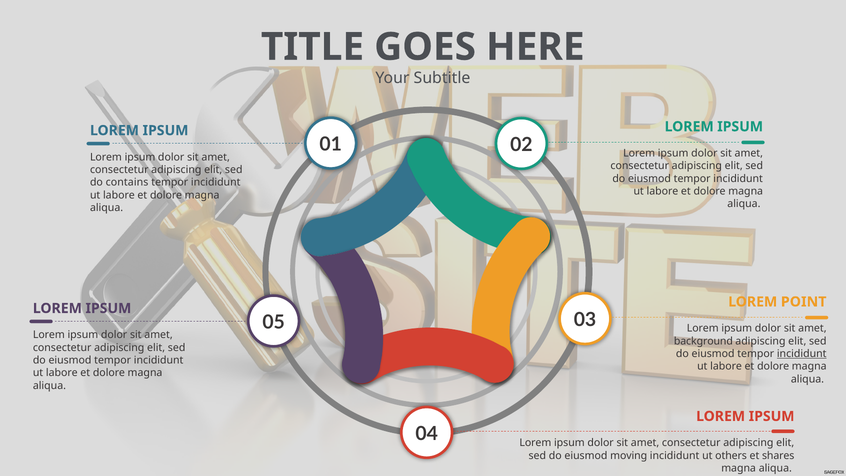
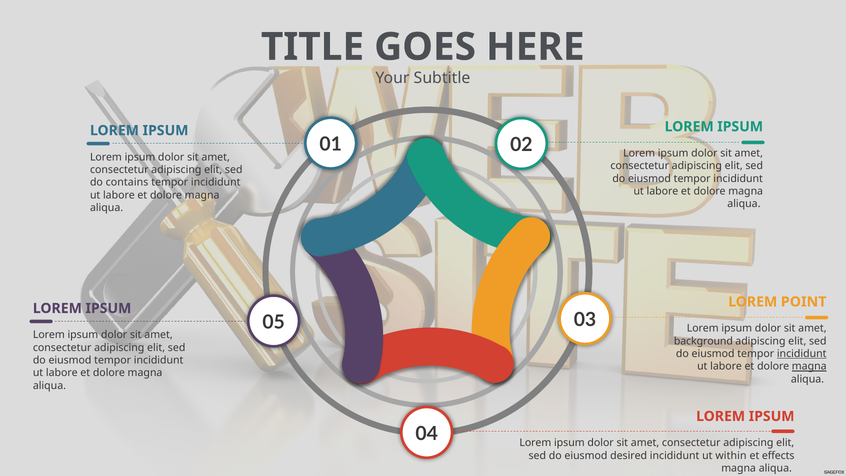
magna underline: none -> present (809, 366)
moving: moving -> desired (629, 455)
others: others -> within (731, 455)
shares: shares -> effects (778, 455)
